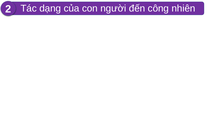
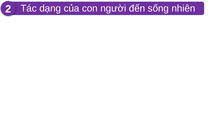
công: công -> sống (158, 8)
